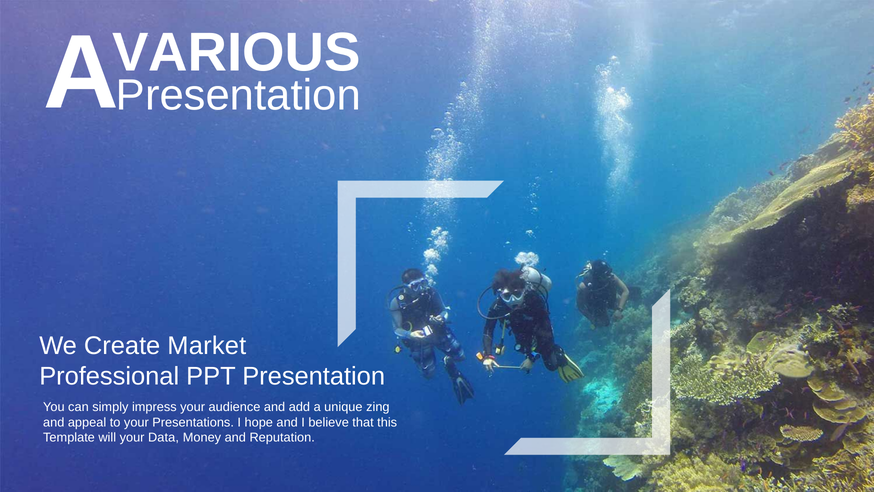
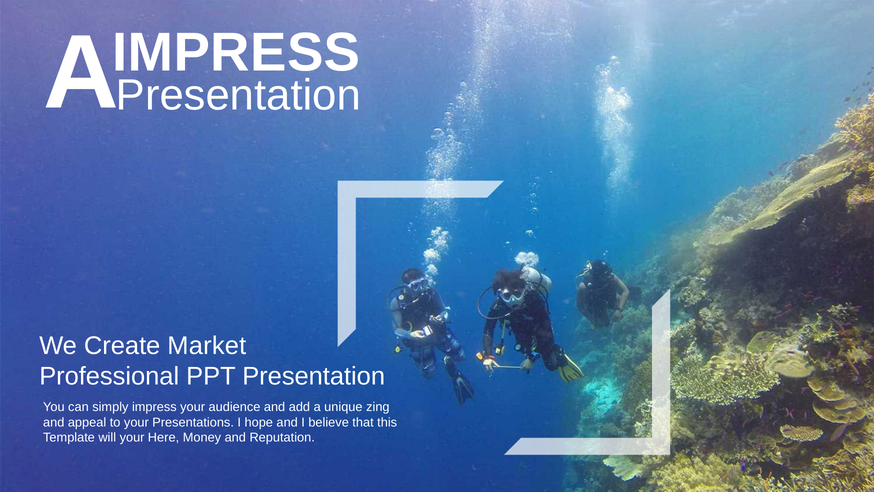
VARIOUS: VARIOUS -> IMPRESS (236, 53)
Data: Data -> Here (164, 437)
